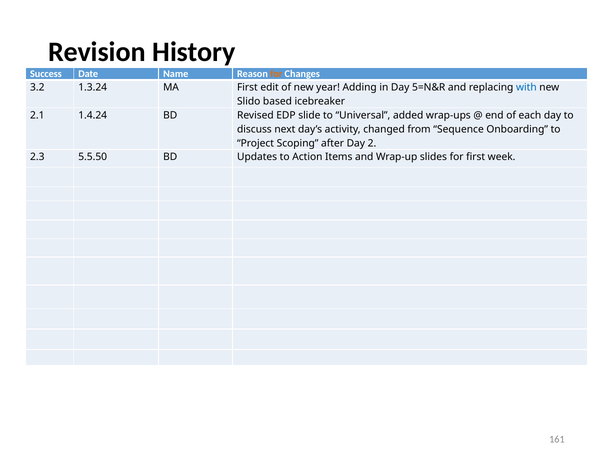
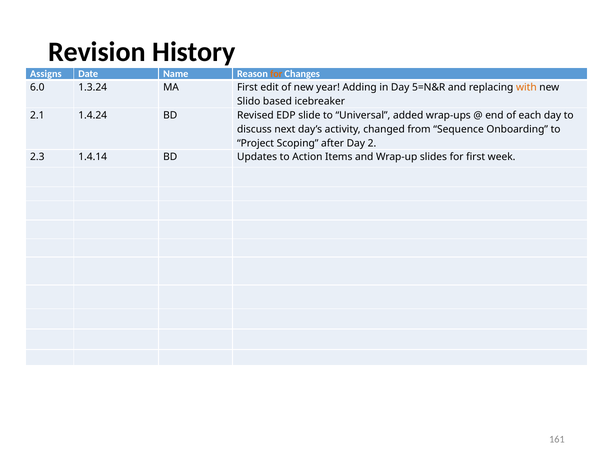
Success: Success -> Assigns (46, 74)
3.2: 3.2 -> 6.0 (37, 87)
with colour: blue -> orange (526, 87)
5.5.50: 5.5.50 -> 1.4.14 (93, 157)
